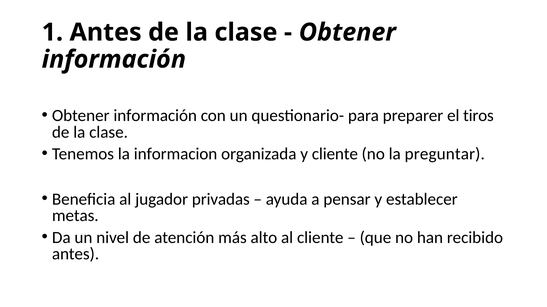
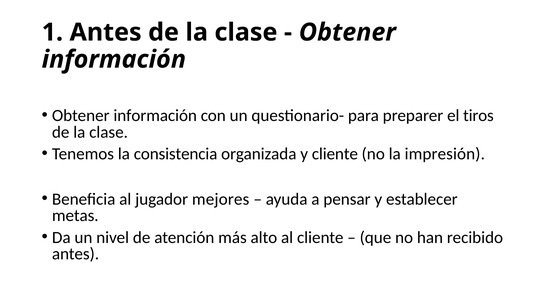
informacion: informacion -> consistencia (176, 154)
preguntar: preguntar -> impresión (445, 154)
privadas: privadas -> mejores (221, 200)
